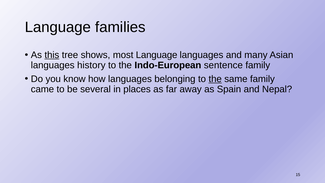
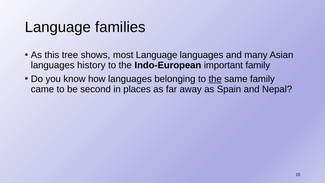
this underline: present -> none (52, 55)
sentence: sentence -> important (223, 65)
several: several -> second (96, 89)
